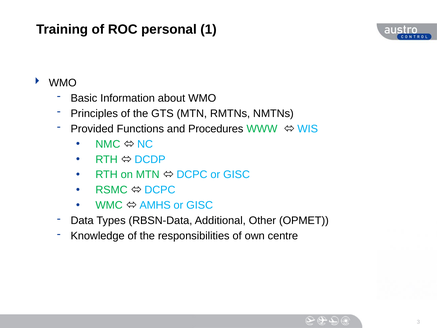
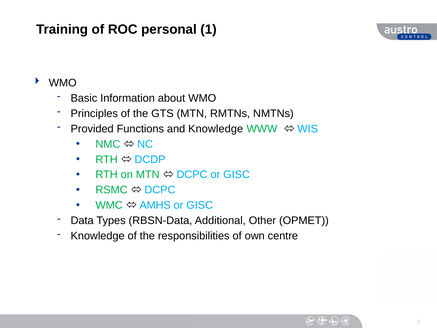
and Procedures: Procedures -> Knowledge (216, 129)
